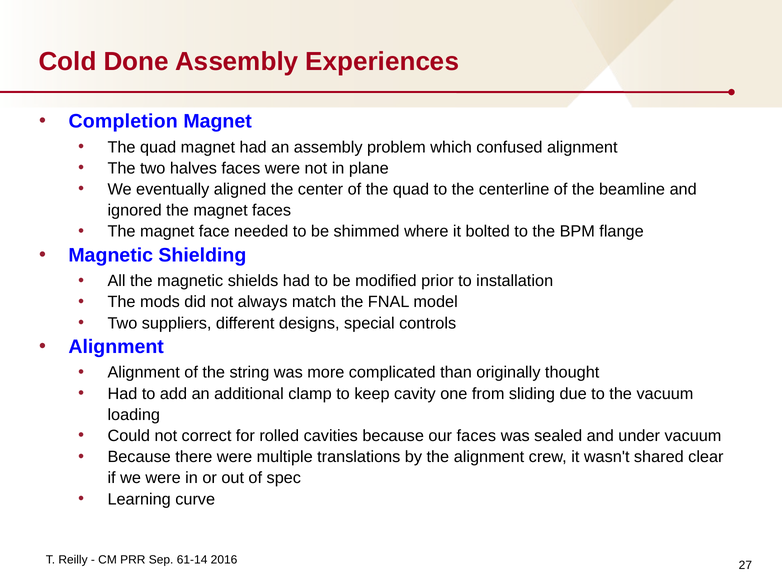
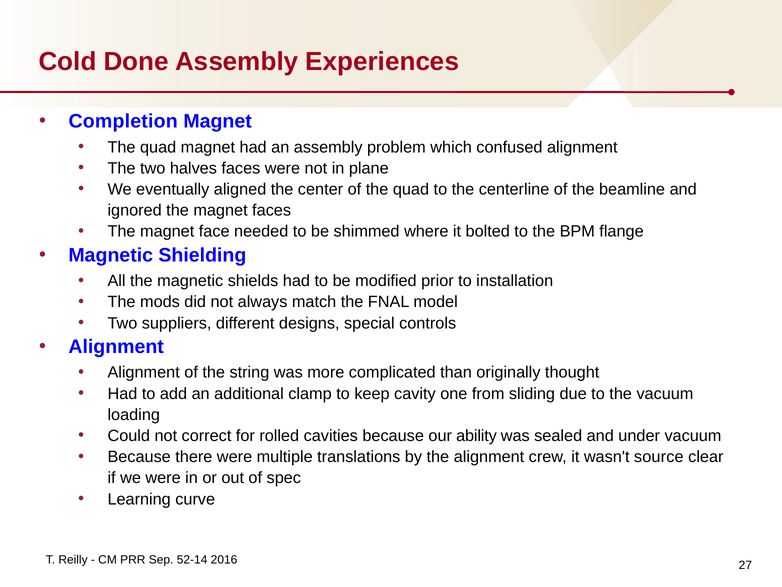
our faces: faces -> ability (476, 435)
shared: shared -> source (659, 457)
61-14: 61-14 -> 52-14 (192, 559)
